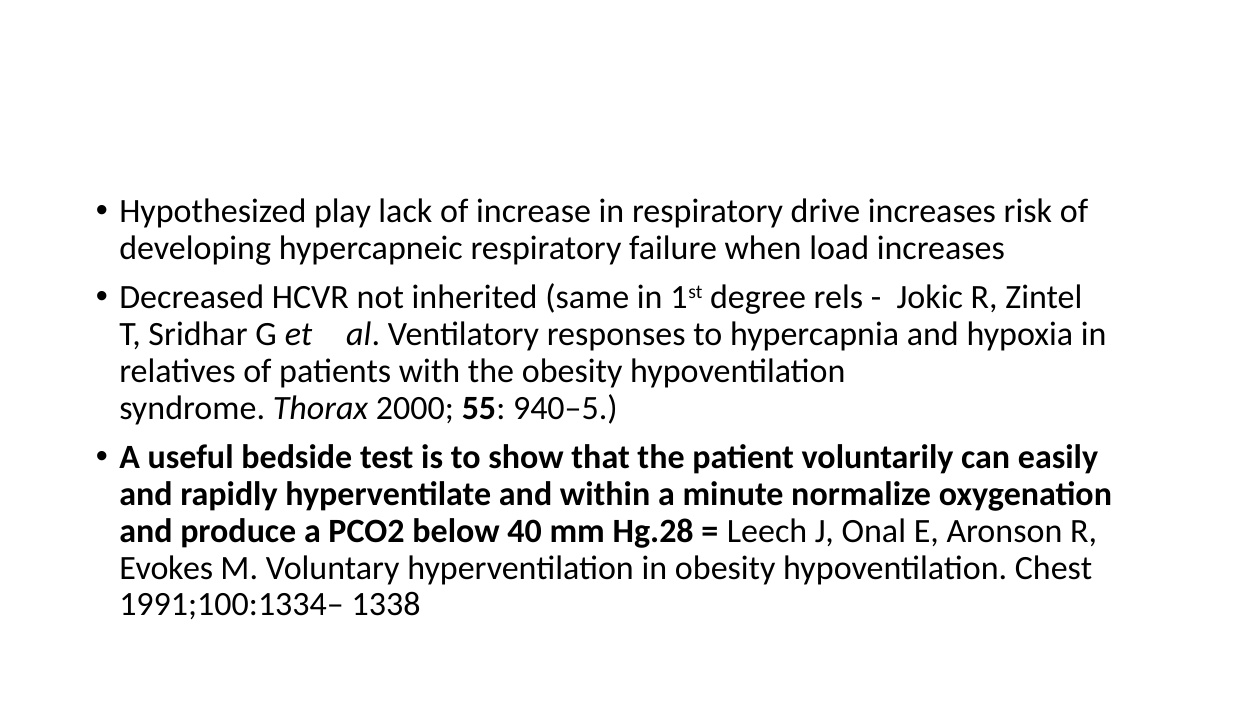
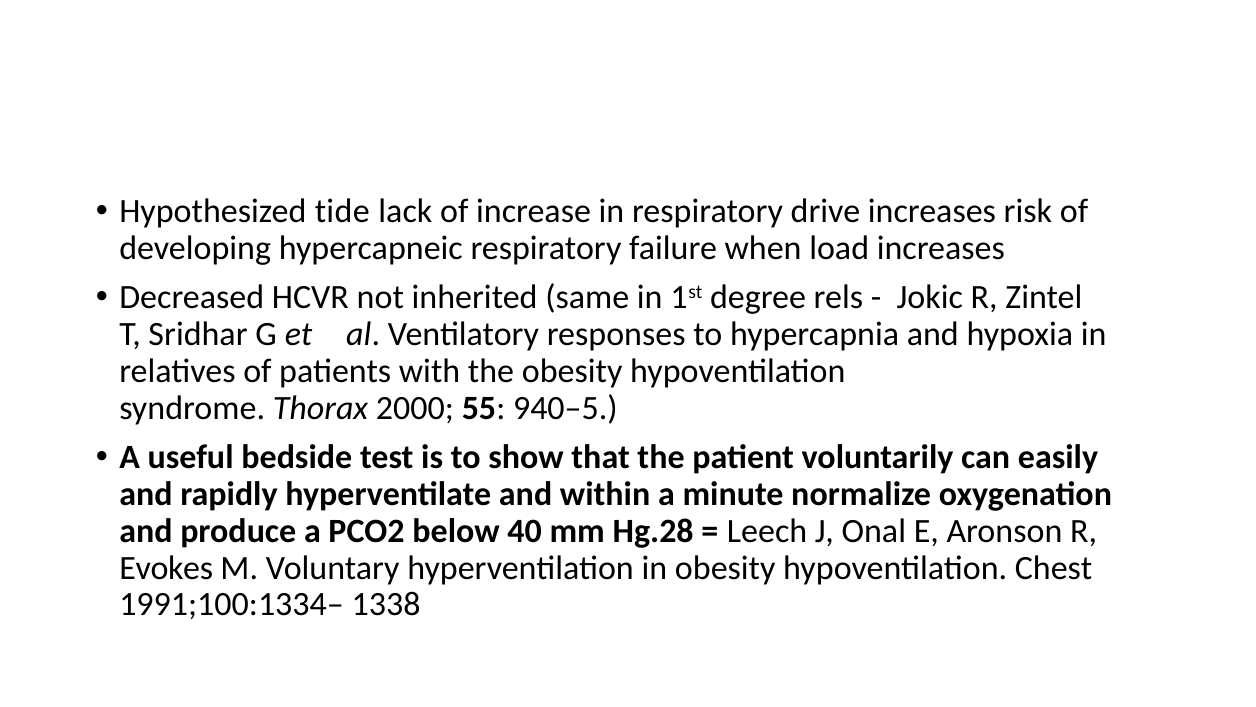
play: play -> tide (342, 211)
